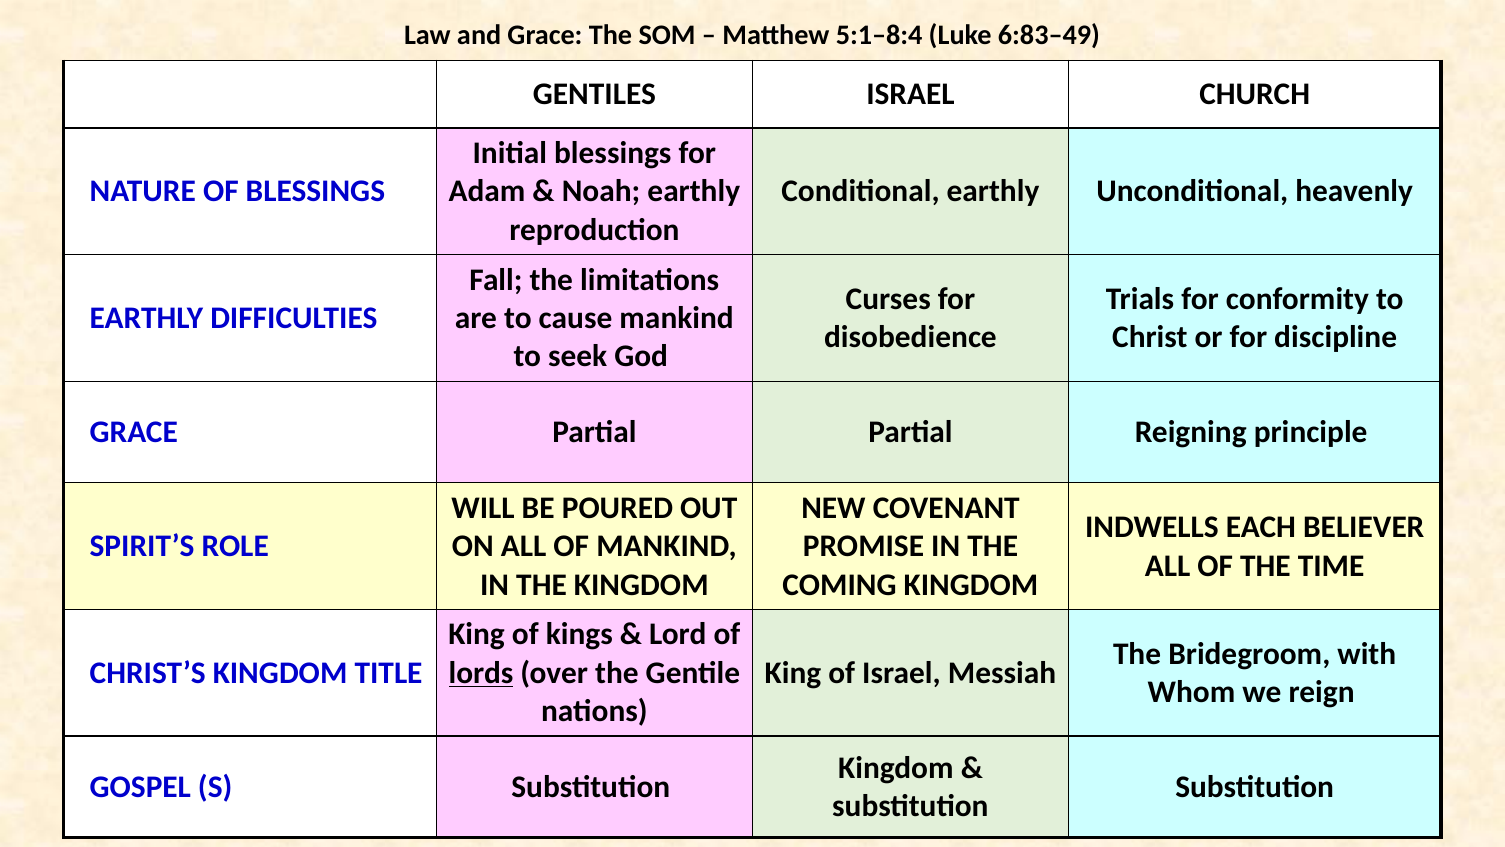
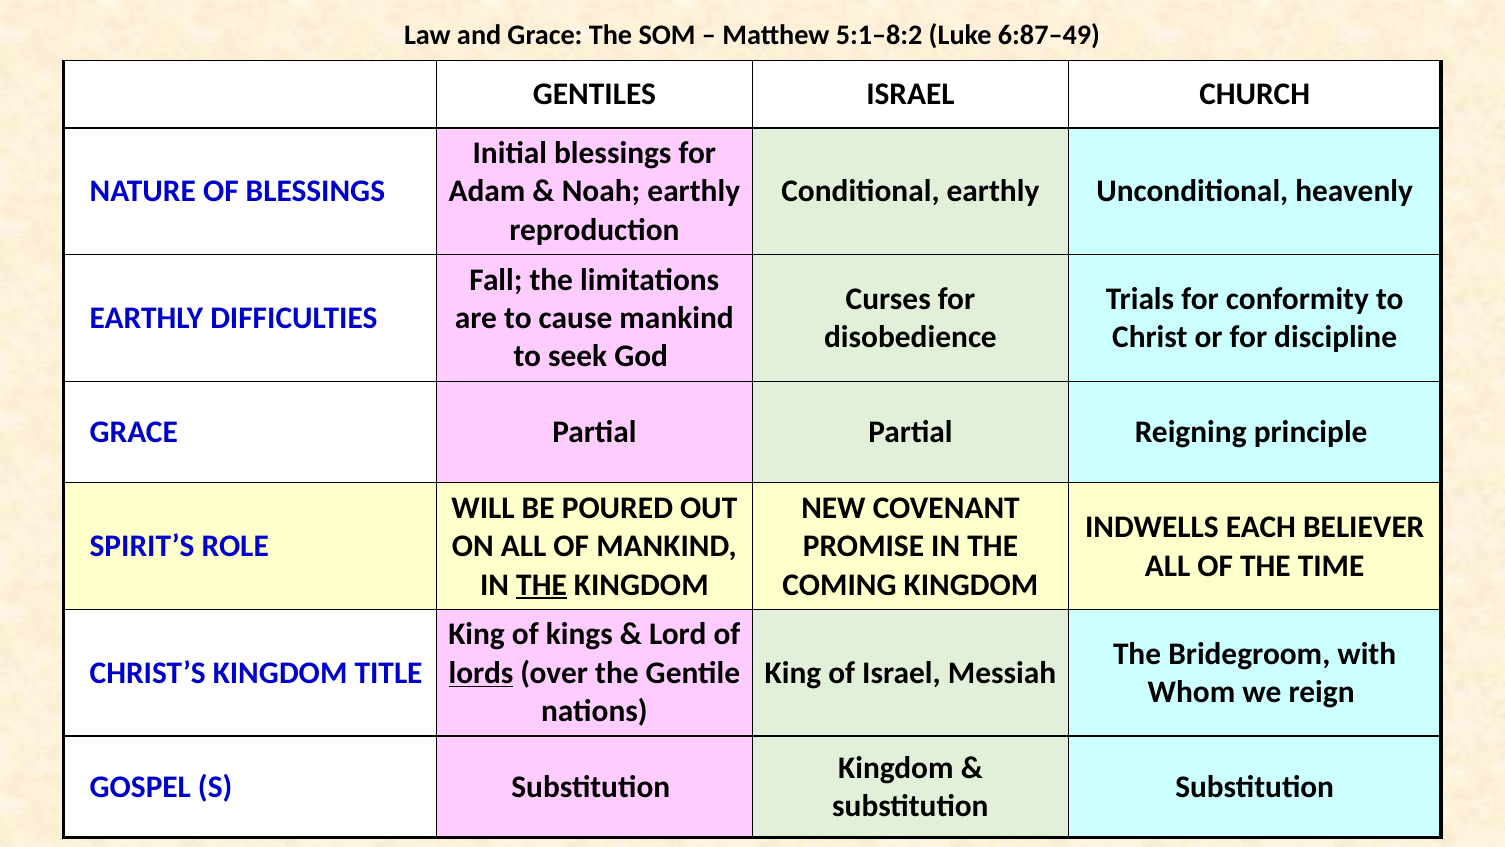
5:1–8:4: 5:1–8:4 -> 5:1–8:2 (879, 35)
6:83–49: 6:83–49 -> 6:87–49 (1049, 35)
THE underline: none -> present (542, 585)
